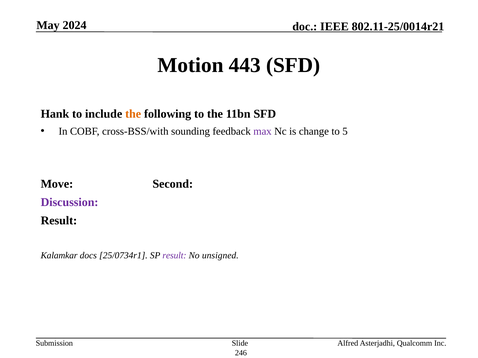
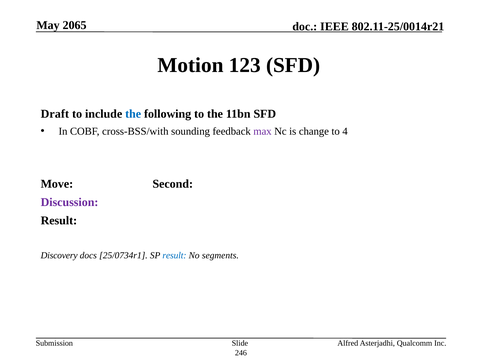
2024: 2024 -> 2065 (75, 25)
443: 443 -> 123 (245, 65)
Hank: Hank -> Draft (55, 114)
the colour: orange -> blue (133, 114)
5: 5 -> 4 (345, 131)
Kalamkar: Kalamkar -> Discovery (59, 256)
result colour: purple -> blue (174, 256)
unsigned: unsigned -> segments (220, 256)
